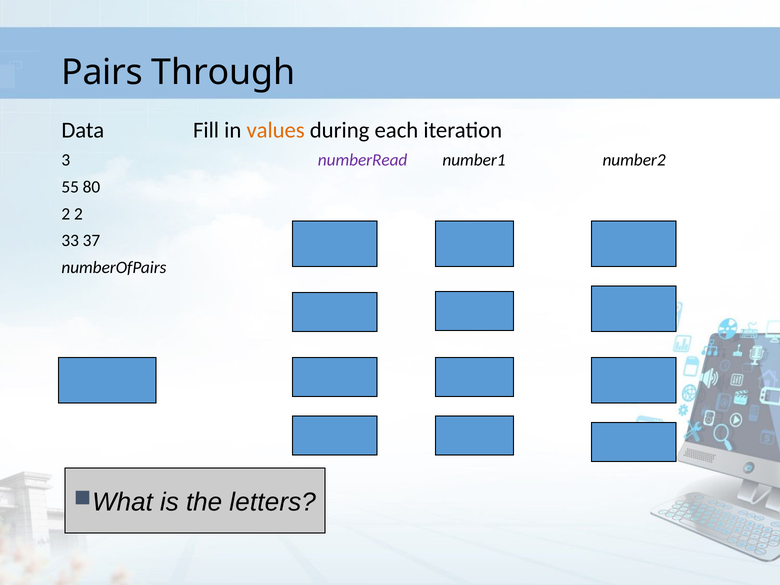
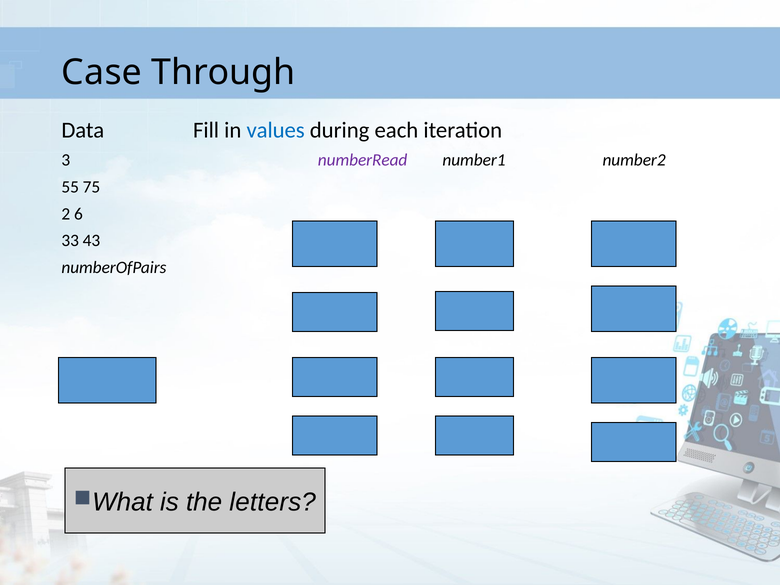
Pairs: Pairs -> Case (102, 73)
values colour: orange -> blue (276, 130)
80: 80 -> 75 (91, 187)
2 2: 2 -> 6 (78, 214)
37: 37 -> 43 (91, 241)
